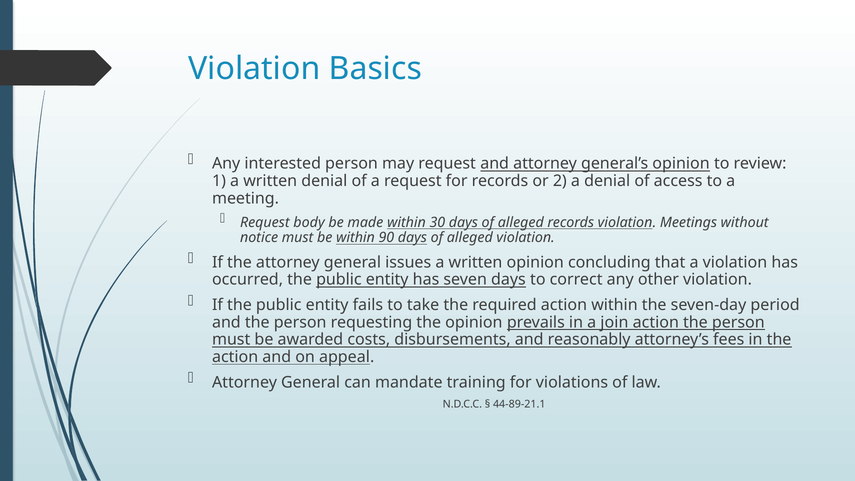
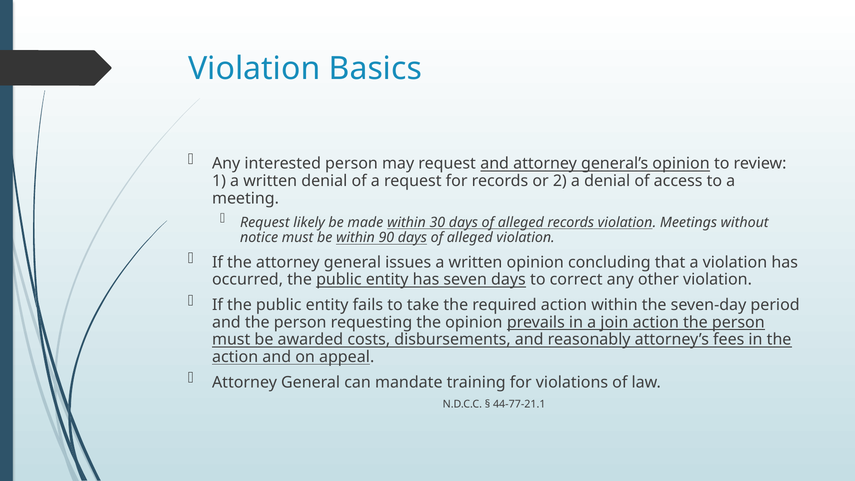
body: body -> likely (309, 222)
44-89-21.1: 44-89-21.1 -> 44-77-21.1 (519, 404)
